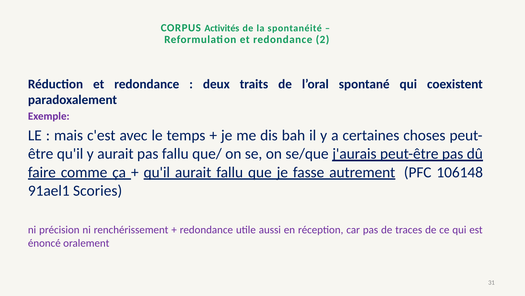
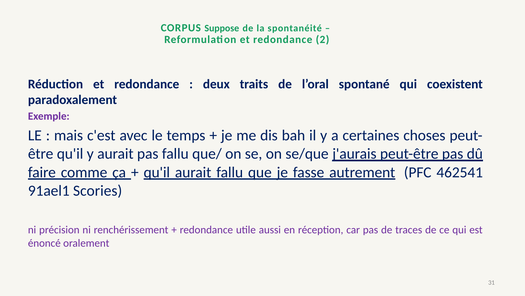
Activités: Activités -> Suppose (222, 28)
106148: 106148 -> 462541 (460, 172)
